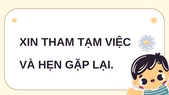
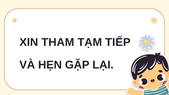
VIỆC: VIỆC -> TIẾP (118, 42)
